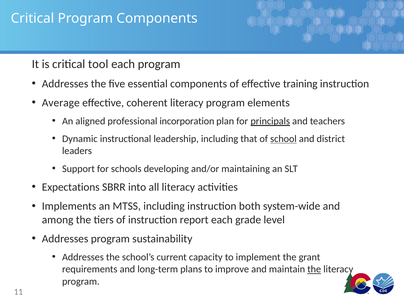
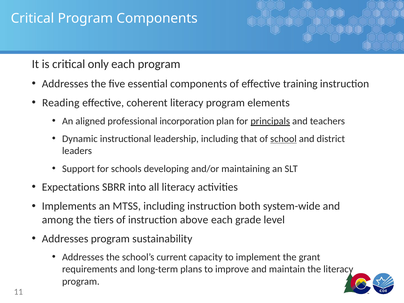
tool: tool -> only (98, 64)
Average: Average -> Reading (61, 103)
report: report -> above (194, 220)
the underline: present -> none (314, 269)
